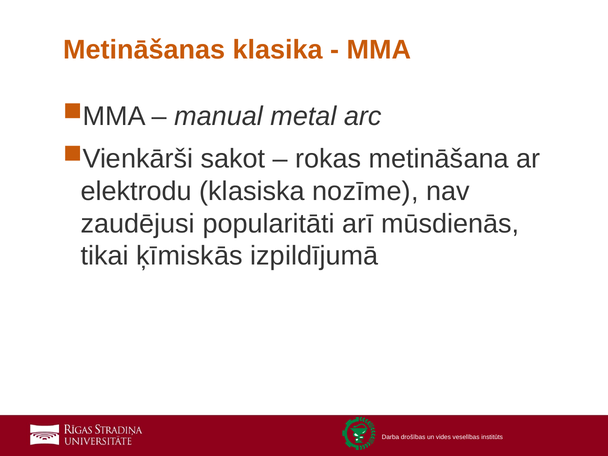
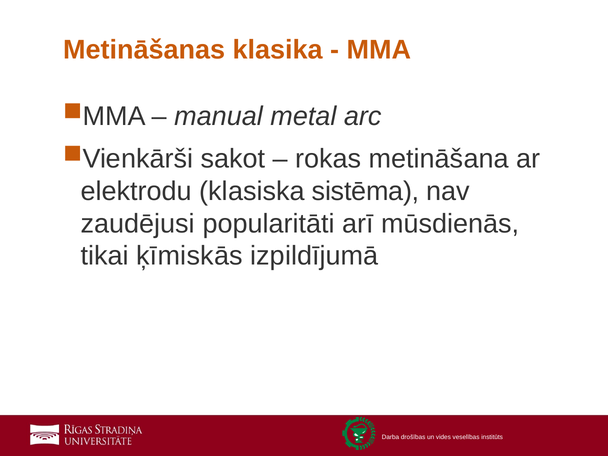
nozīme: nozīme -> sistēma (366, 191)
